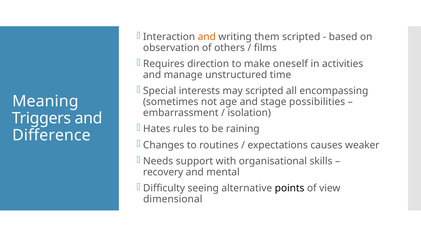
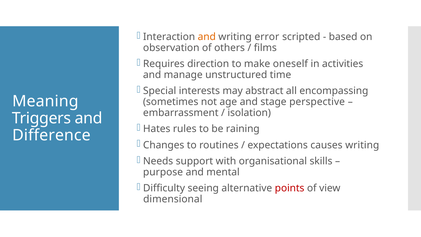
them: them -> error (267, 37)
may scripted: scripted -> abstract (264, 91)
possibilities: possibilities -> perspective (317, 102)
causes weaker: weaker -> writing (362, 145)
recovery: recovery -> purpose (163, 172)
points colour: black -> red (290, 188)
